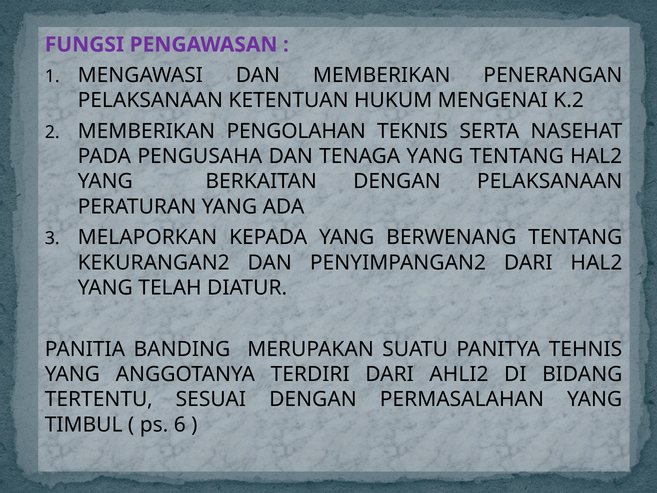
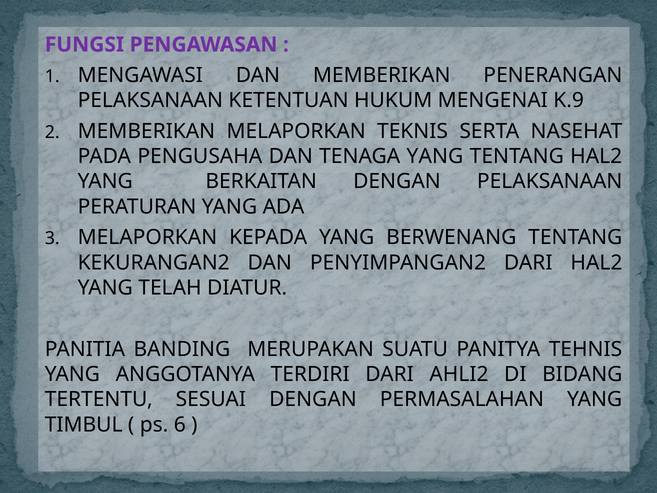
K.2: K.2 -> K.9 (569, 100)
MEMBERIKAN PENGOLAHAN: PENGOLAHAN -> MELAPORKAN (296, 131)
